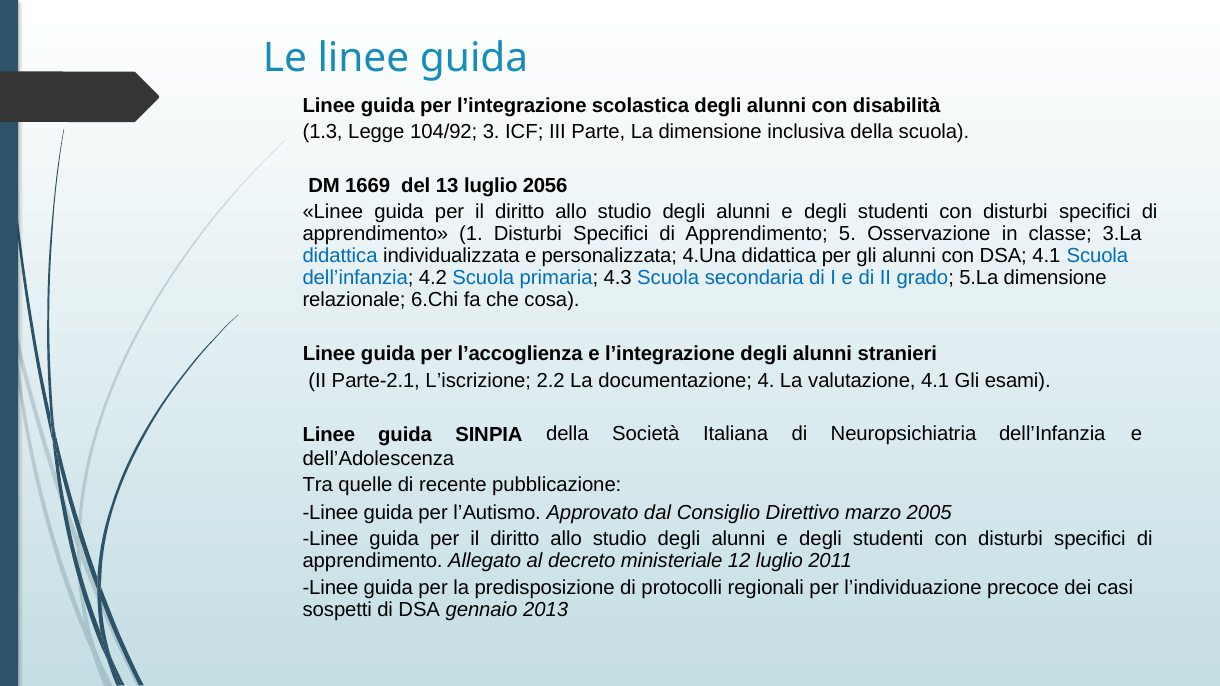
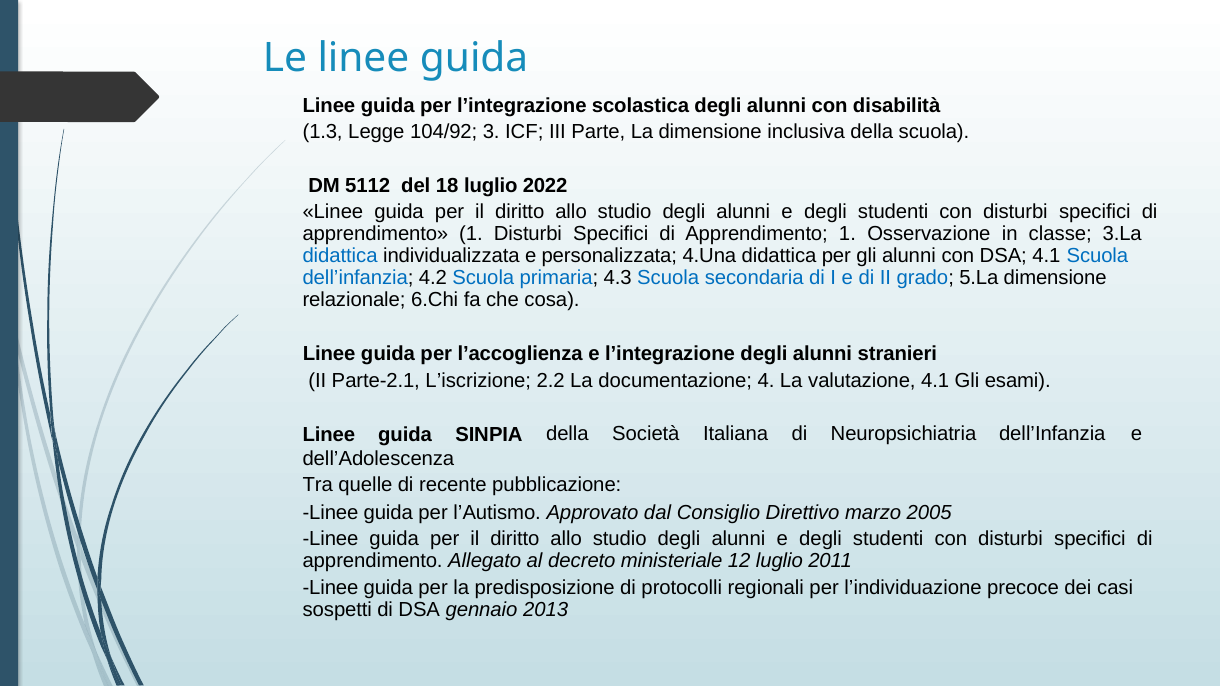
1669: 1669 -> 5112 (368, 186)
13: 13 -> 18 (447, 186)
2056: 2056 -> 2022 (545, 186)
5: 5 -> 1 (847, 234)
